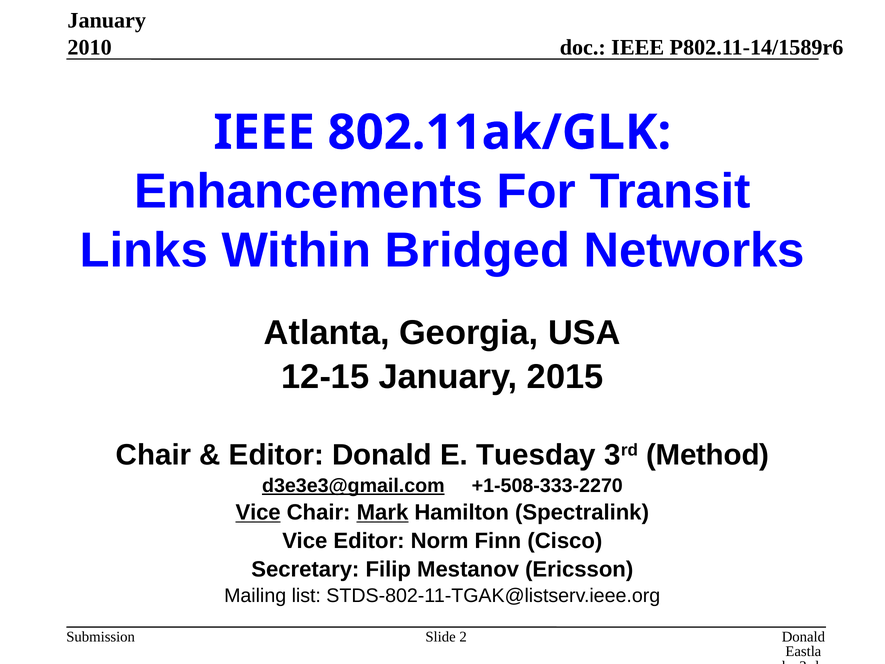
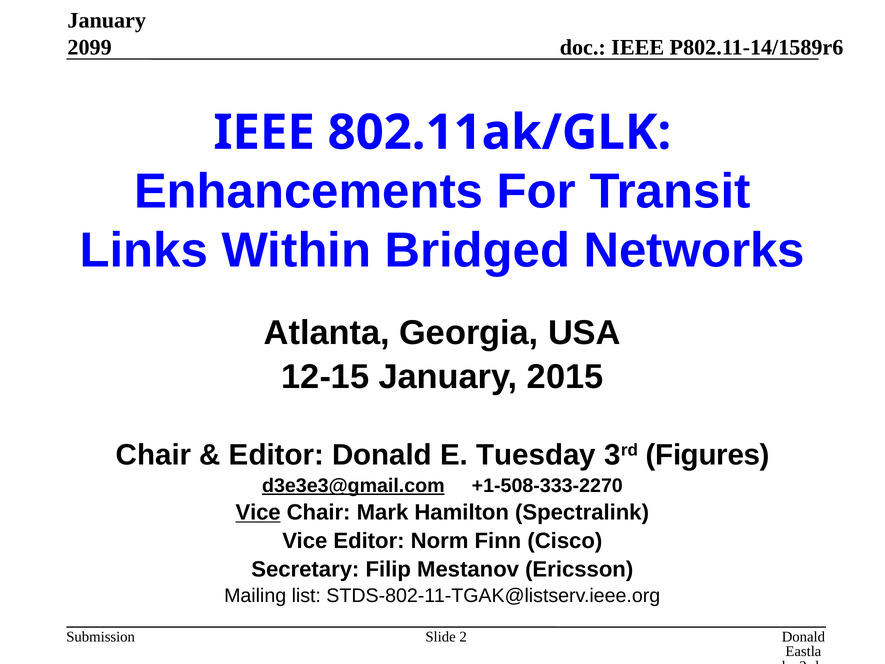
2010: 2010 -> 2099 (90, 47)
Method: Method -> Figures (708, 455)
Mark underline: present -> none (382, 512)
